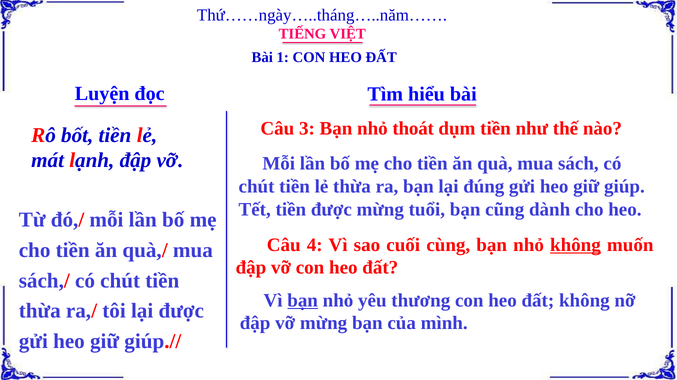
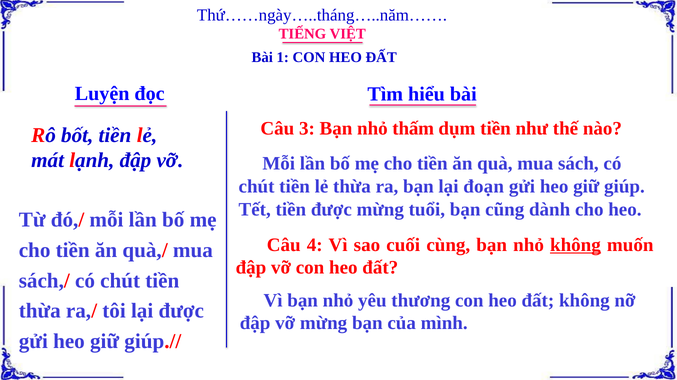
thoát: thoát -> thấm (413, 129)
đúng: đúng -> đoạn (484, 187)
bạn underline: present -> none (303, 301)
